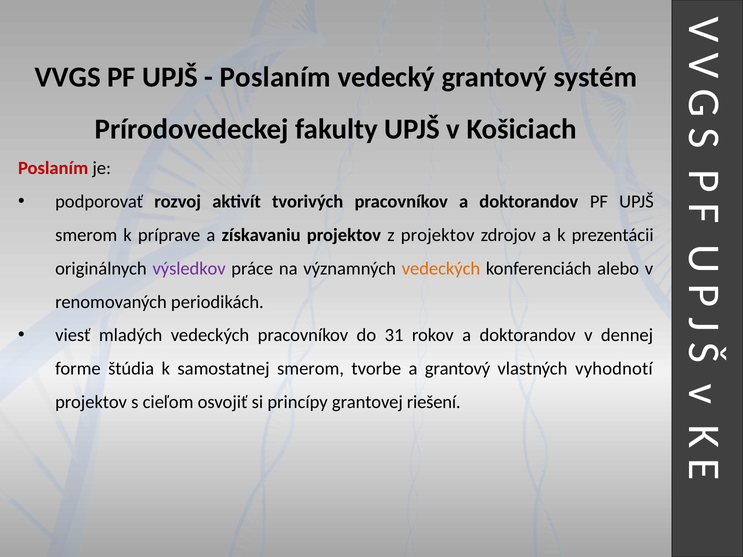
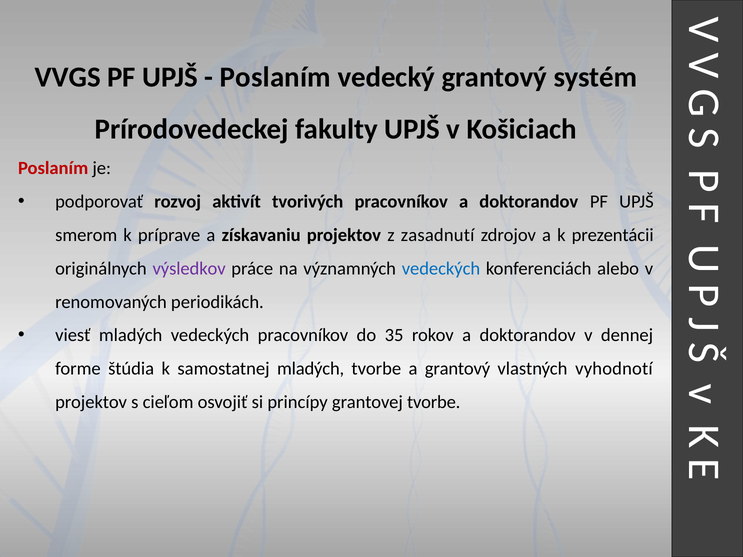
z projektov: projektov -> zasadnutí (438, 235)
vedeckých colour: orange -> blue (441, 269)
31: 31 -> 35 (394, 335)
samostatnej smerom: smerom -> mladých (311, 369)
grantovej riešení: riešení -> tvorbe (434, 402)
